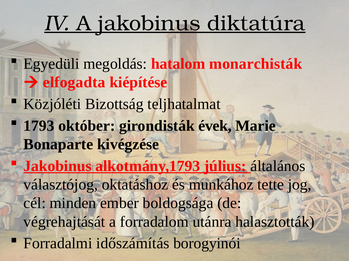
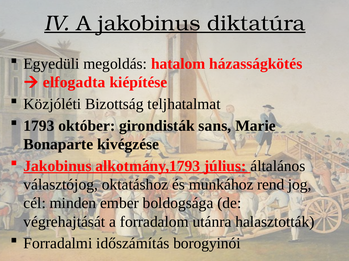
monarchisták: monarchisták -> házasságkötés (256, 64)
évek: évek -> sans (215, 126)
tette: tette -> rend (271, 185)
